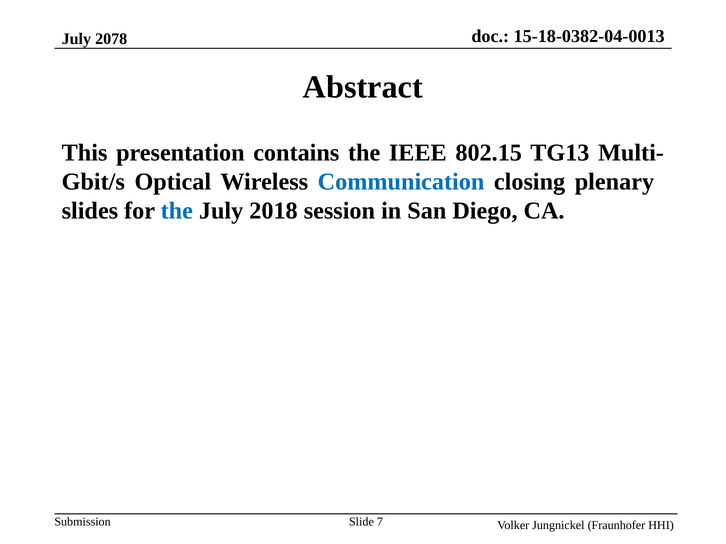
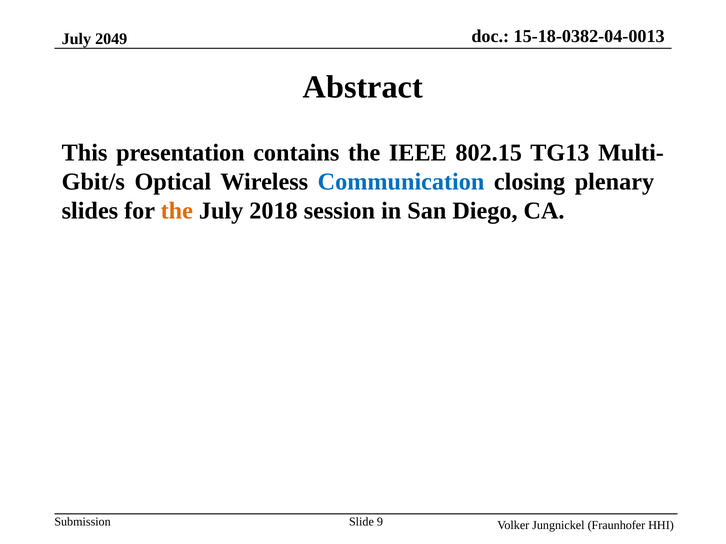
2078: 2078 -> 2049 (111, 39)
the colour: blue -> orange (177, 211)
7: 7 -> 9 (380, 522)
